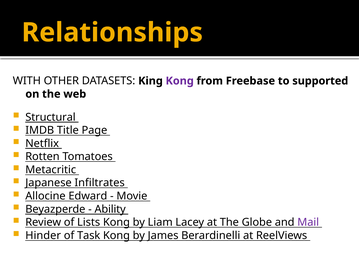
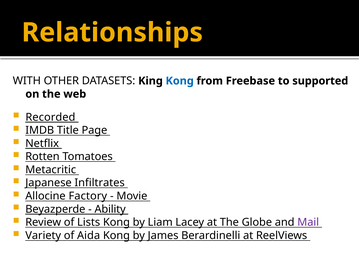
Kong colour: purple -> blue (180, 81)
Structural: Structural -> Recorded (50, 117)
Edward: Edward -> Factory (88, 196)
Hinder: Hinder -> Variety (43, 236)
Task: Task -> Aida (89, 236)
